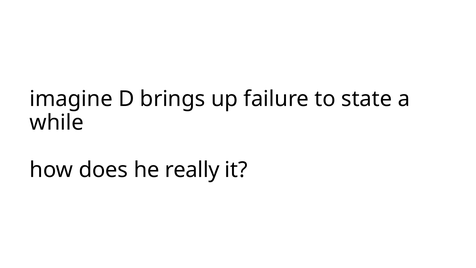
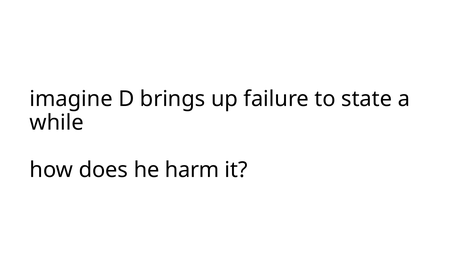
really: really -> harm (192, 170)
